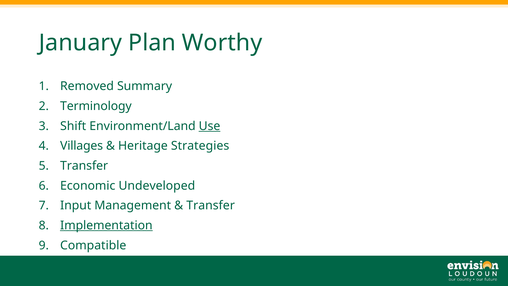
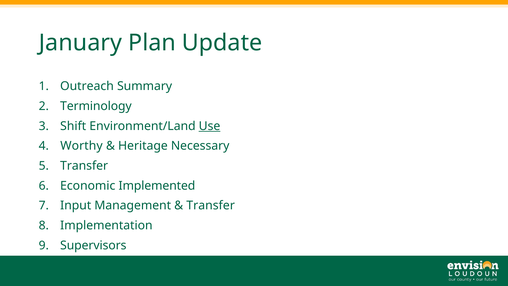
Worthy: Worthy -> Update (222, 43)
Removed: Removed -> Outreach (87, 86)
Villages: Villages -> Worthy (81, 146)
Strategies: Strategies -> Necessary (200, 146)
Undeveloped: Undeveloped -> Implemented (157, 186)
Implementation underline: present -> none (106, 225)
Compatible: Compatible -> Supervisors (93, 245)
